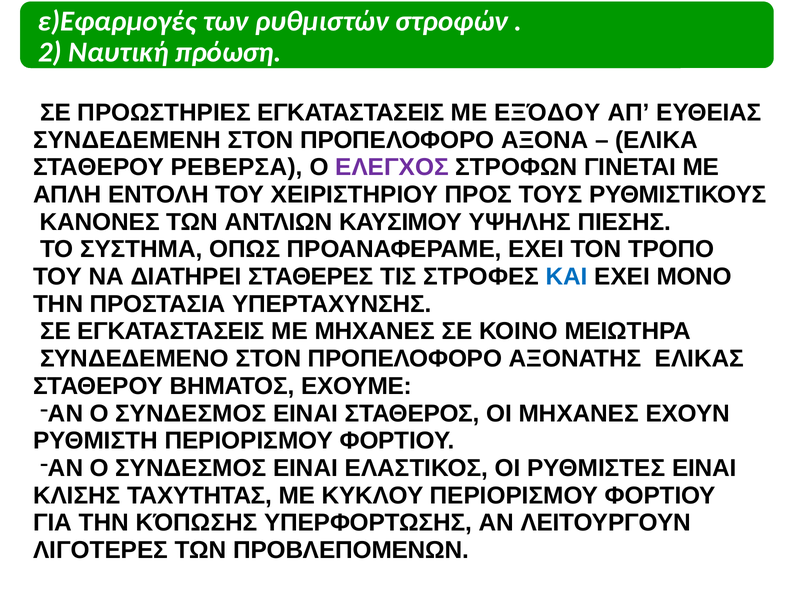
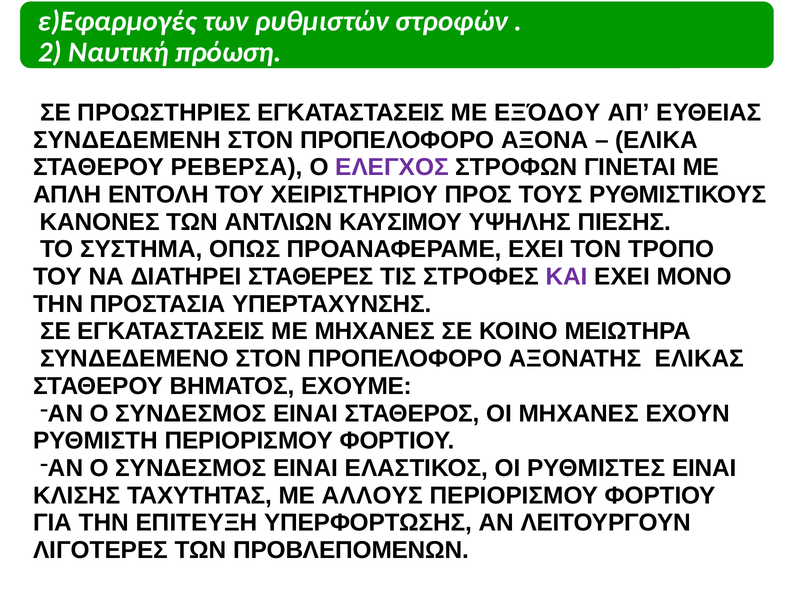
ΚΑΙ colour: blue -> purple (567, 277)
ΚΥΚΛΟΥ: ΚΥΚΛΟΥ -> ΑΛΛΟΥΣ (372, 495)
ΚΌΠΩΣΗΣ: ΚΌΠΩΣΗΣ -> ΕΠΙΤΕΥΞΗ (197, 523)
